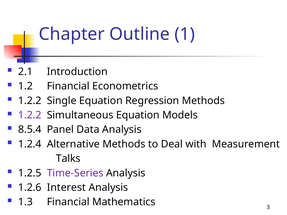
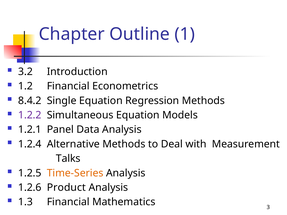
2.1: 2.1 -> 3.2 (25, 72)
1.2.2: 1.2.2 -> 8.4.2 (30, 101)
8.5.4: 8.5.4 -> 1.2.1 (30, 130)
Time-Series colour: purple -> orange (75, 173)
Interest: Interest -> Product (66, 188)
